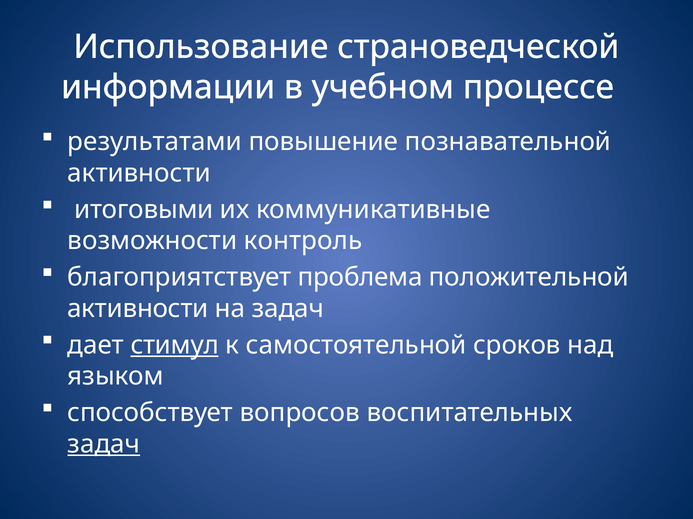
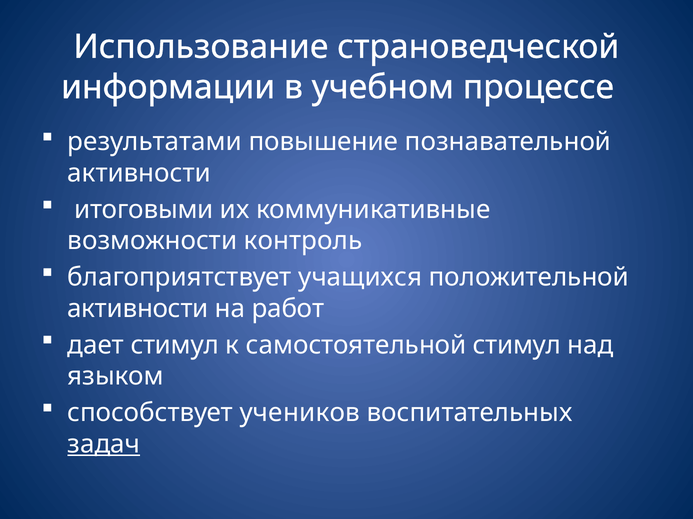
проблема: проблема -> учащихся (360, 278)
на задач: задач -> работ (288, 309)
стимул underline: present -> none (175, 346)
самостоятельной сроков: сроков -> стимул (517, 346)
вопросов: вопросов -> учеников (300, 413)
